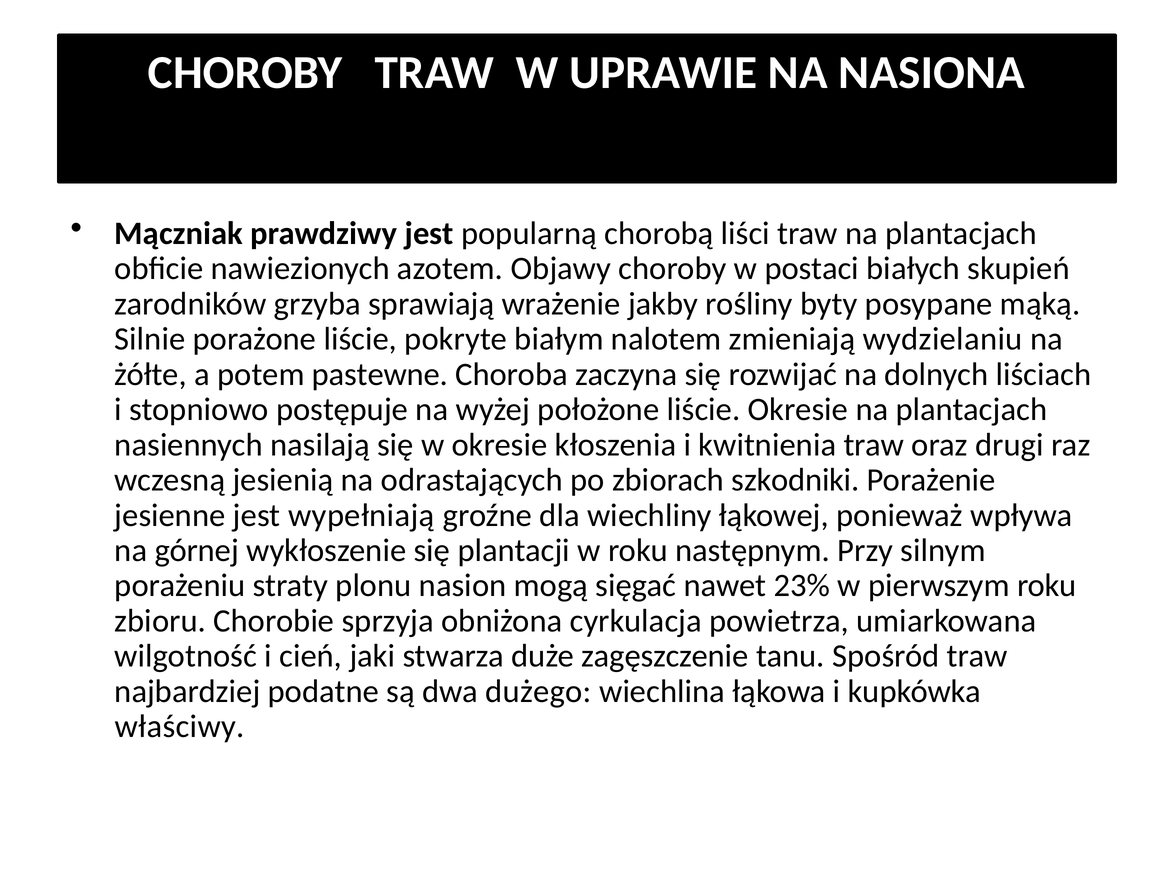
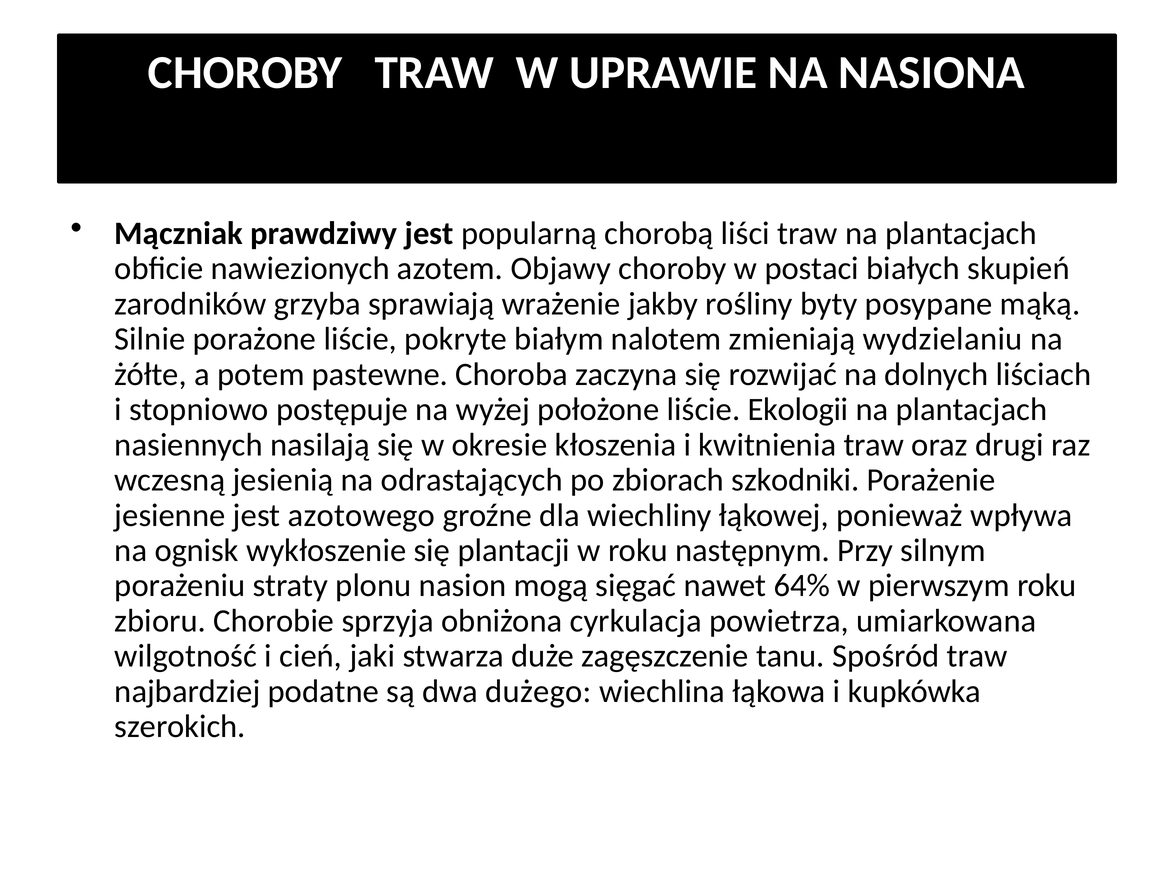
liście Okresie: Okresie -> Ekologii (798, 409)
wypełniają: wypełniają -> azotowego (361, 515)
górnej: górnej -> ognisk (197, 550)
23%: 23% -> 64% (802, 585)
właściwy: właściwy -> szerokich (180, 726)
